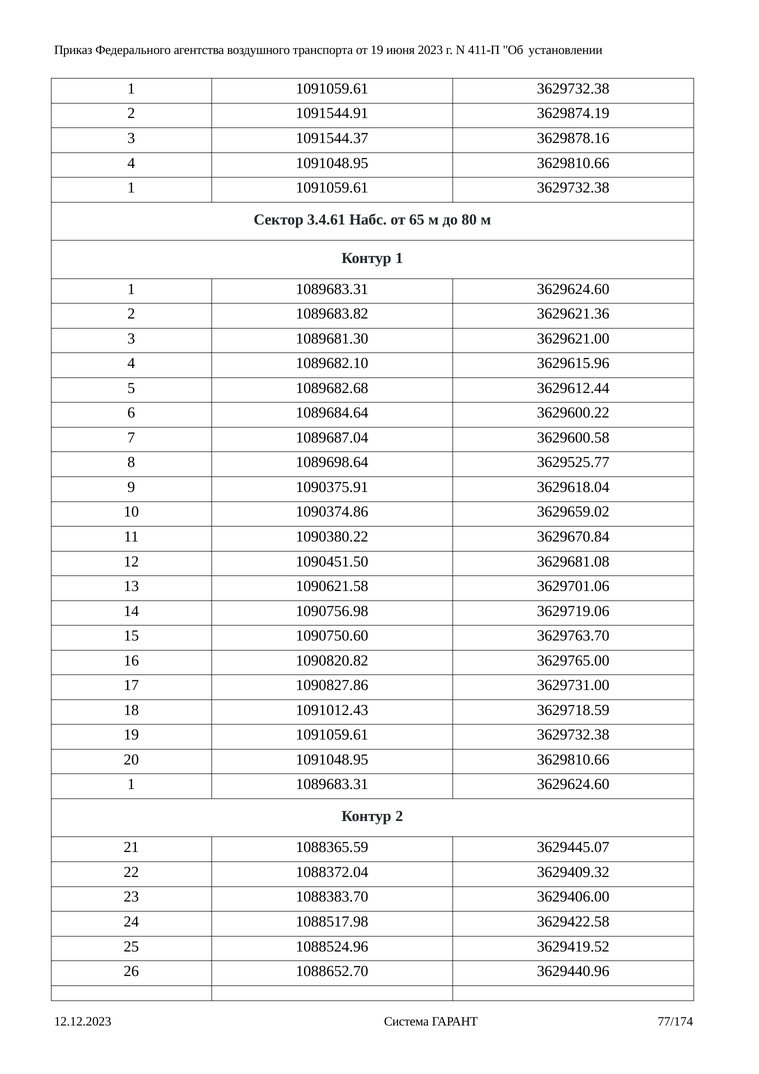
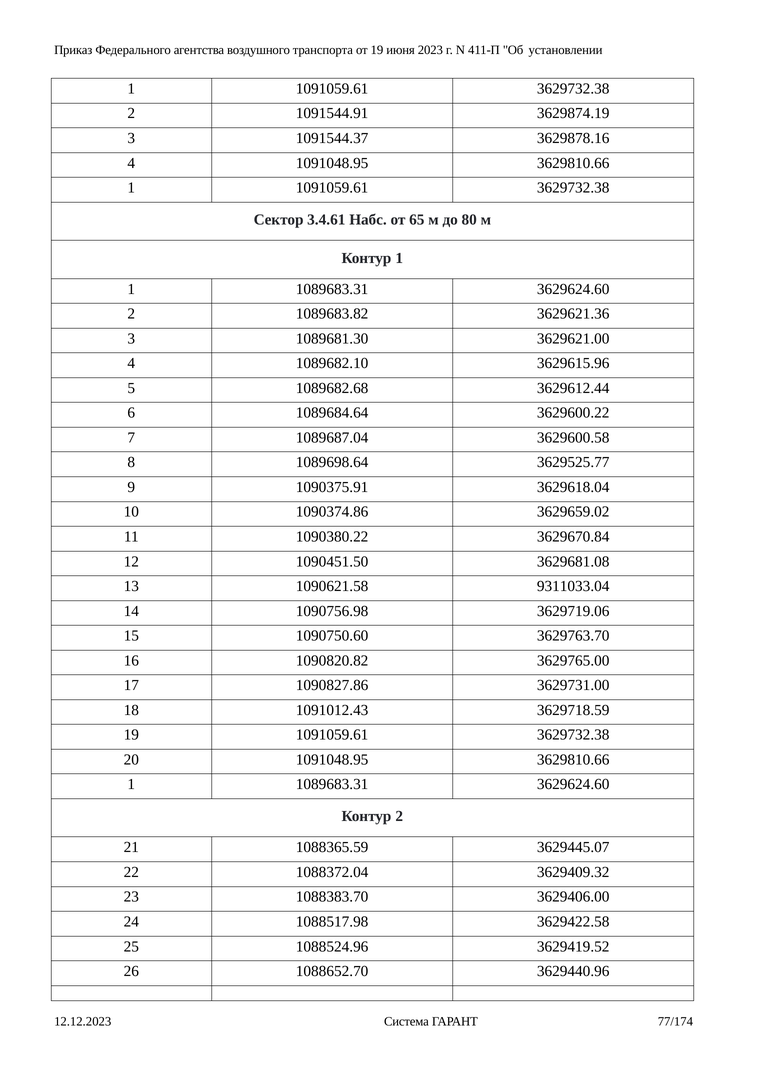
3629701.06: 3629701.06 -> 9311033.04 (573, 586)
